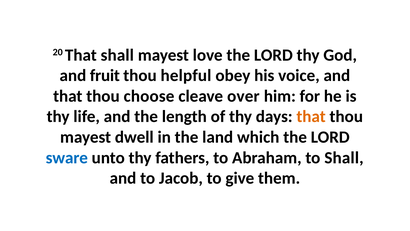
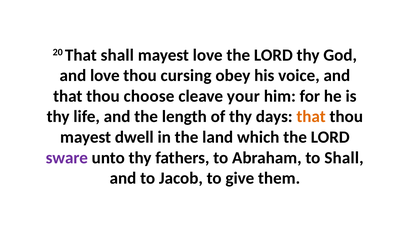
and fruit: fruit -> love (105, 75)
helpful: helpful -> cursing (186, 75)
over: over -> your (243, 96)
sware colour: blue -> purple (67, 157)
